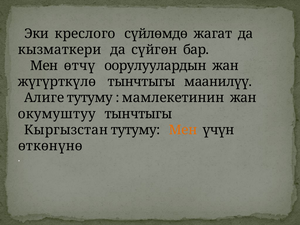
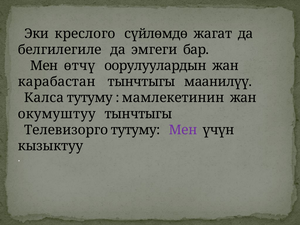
кызматкери: кызматкери -> белгилегиле (60, 50)
сүйгөн: сүйгөн -> эмгеги (154, 50)
жүгүрткүлө: жүгүрткүлө -> карабастан (57, 82)
Алиге: Алиге -> Калса (44, 98)
Кыргызстан: Кыргызстан -> Телевизорго (66, 130)
Мен colour: orange -> purple (183, 130)
өткөнүнө: өткөнүнө -> кызыктуу (50, 146)
